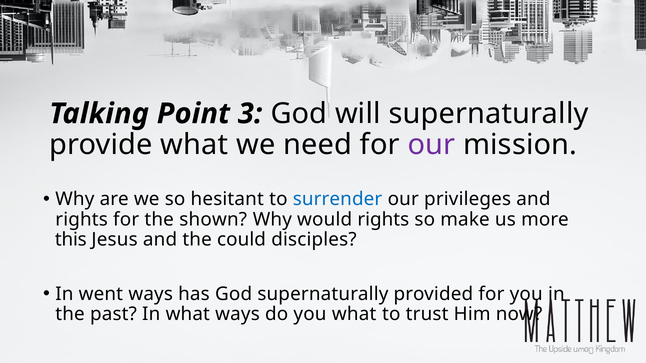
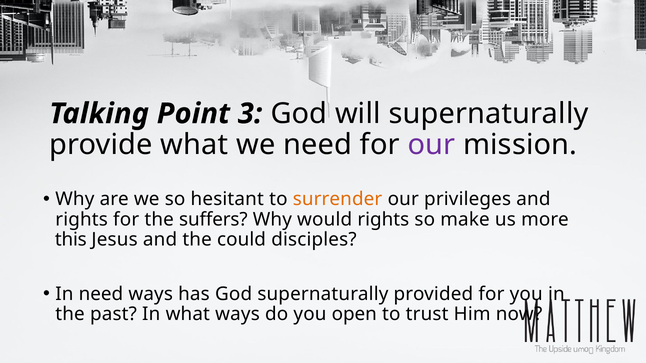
surrender colour: blue -> orange (338, 199)
shown: shown -> suffers (213, 220)
In went: went -> need (101, 294)
you what: what -> open (354, 315)
